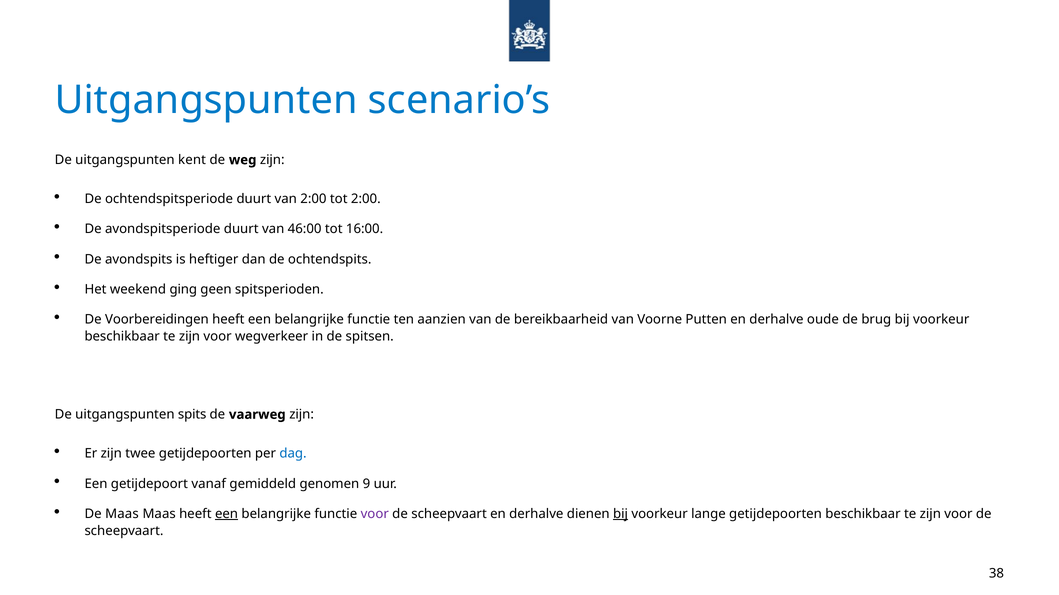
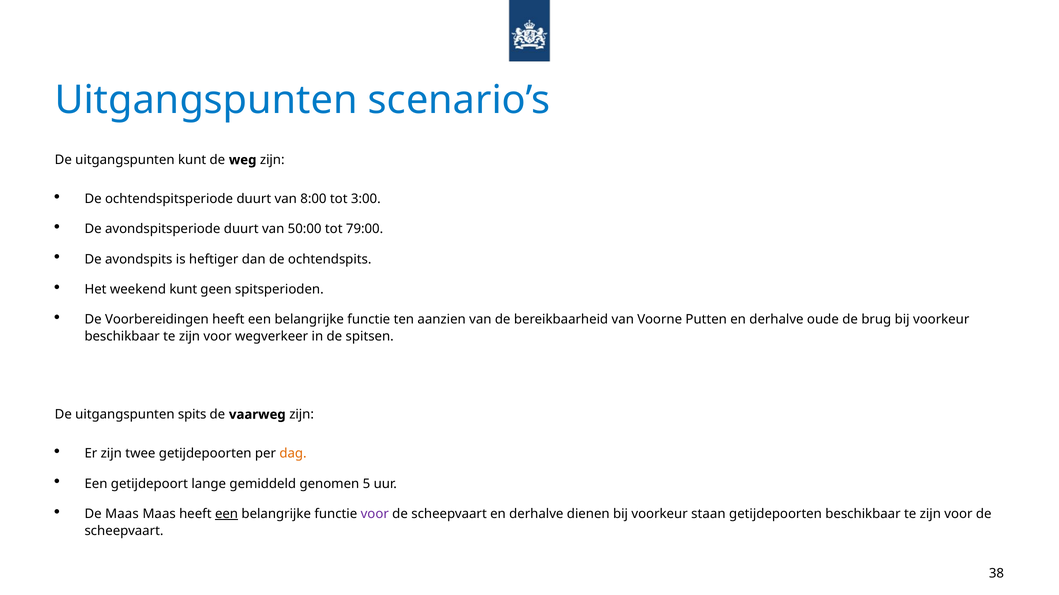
uitgangspunten kent: kent -> kunt (192, 160)
van 2:00: 2:00 -> 8:00 (313, 199)
tot 2:00: 2:00 -> 3:00 (366, 199)
46:00: 46:00 -> 50:00 (305, 229)
16:00: 16:00 -> 79:00 (365, 229)
weekend ging: ging -> kunt (183, 290)
dag colour: blue -> orange (293, 454)
vanaf: vanaf -> lange (209, 484)
9: 9 -> 5 (366, 484)
bij underline: present -> none (621, 514)
lange: lange -> staan (708, 514)
